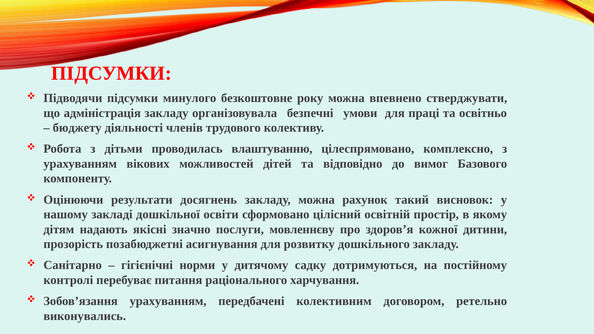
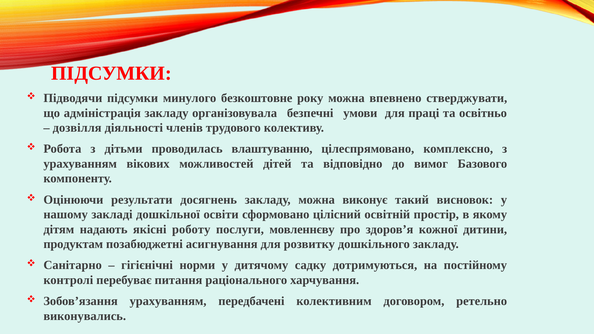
бюджету: бюджету -> дозвілля (77, 128)
рахунок: рахунок -> виконує (365, 200)
значно: значно -> роботу (191, 229)
прозорість: прозорість -> продуктам (73, 244)
